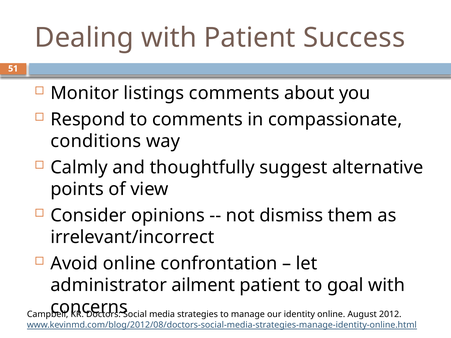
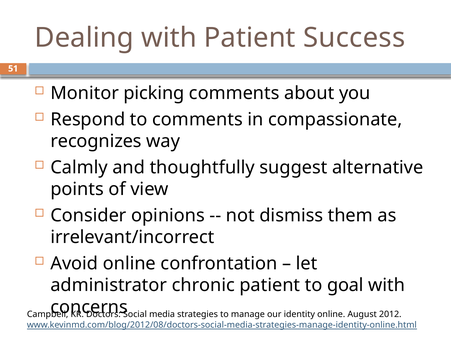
listings: listings -> picking (154, 93)
conditions: conditions -> recognizes (96, 141)
ailment: ailment -> chronic (203, 285)
